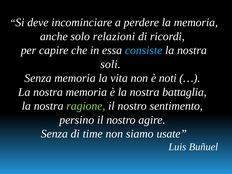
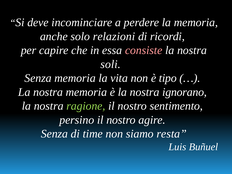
consiste colour: light blue -> pink (144, 50)
noti: noti -> tipo (168, 78)
battaglia: battaglia -> ignorano (185, 92)
usate: usate -> resta (172, 134)
